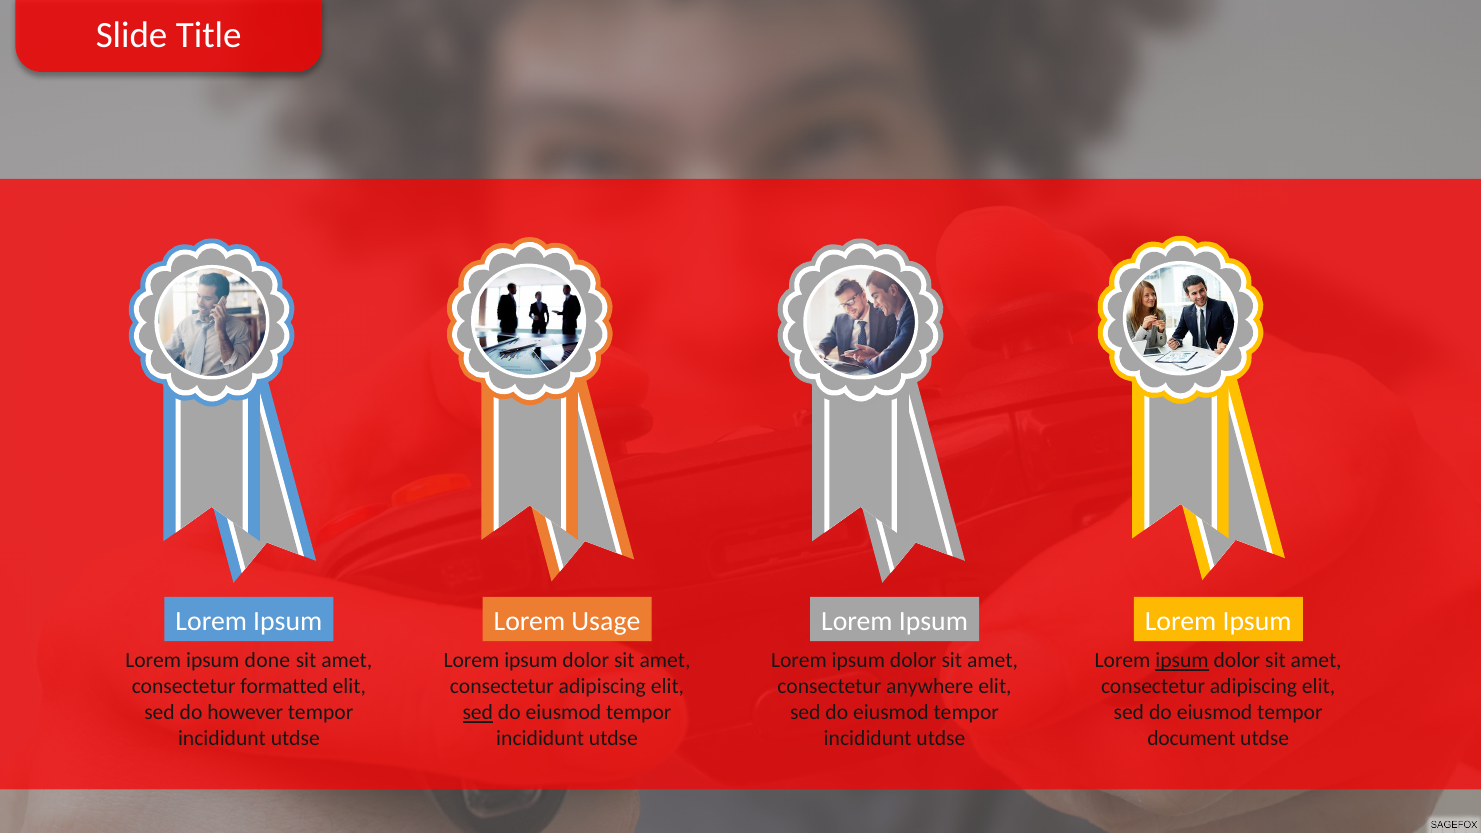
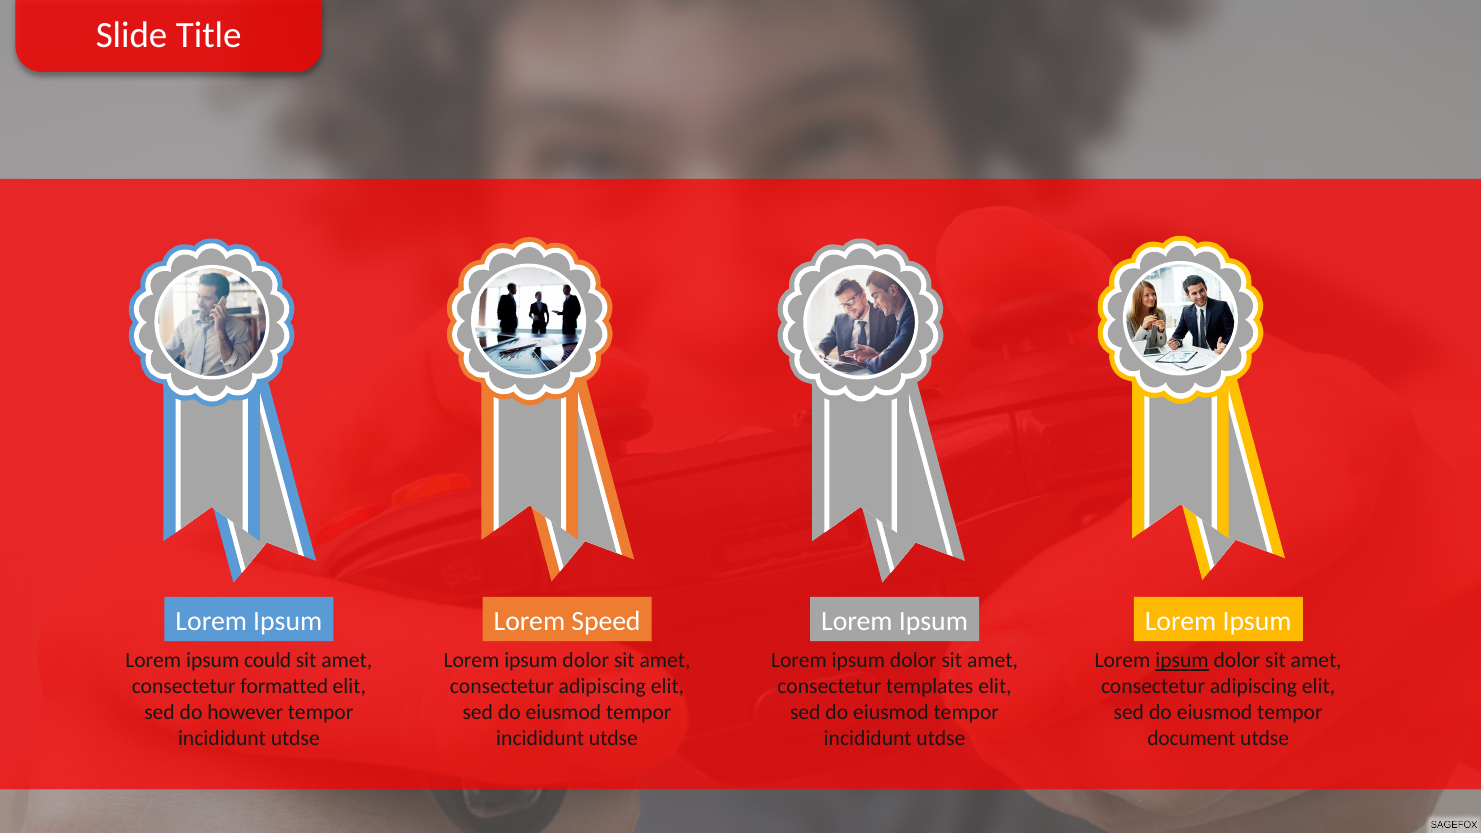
Usage: Usage -> Speed (606, 621)
done: done -> could (268, 661)
anywhere: anywhere -> templates (930, 687)
sed underline: present -> none (478, 713)
